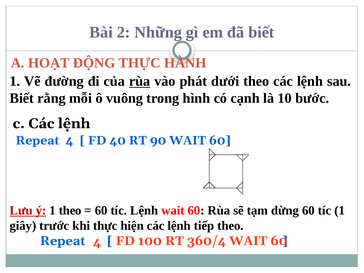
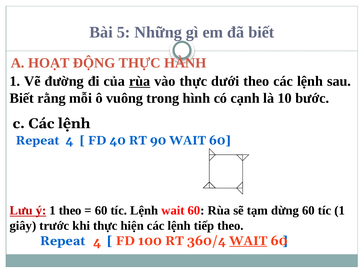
2: 2 -> 5 (124, 32)
vào phát: phát -> thực (193, 81)
WAIT underline: none -> present (248, 241)
